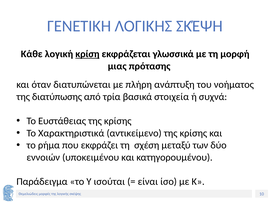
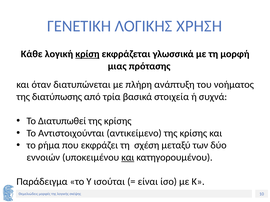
ΣΚΈΨΗ: ΣΚΈΨΗ -> ΧΡΗΣΗ (199, 26)
Ευστάθειας: Ευστάθειας -> Διατυπωθεί (62, 121)
Χαρακτηριστικά: Χαρακτηριστικά -> Αντιστοιχούνται (71, 133)
και underline: none -> present (128, 158)
